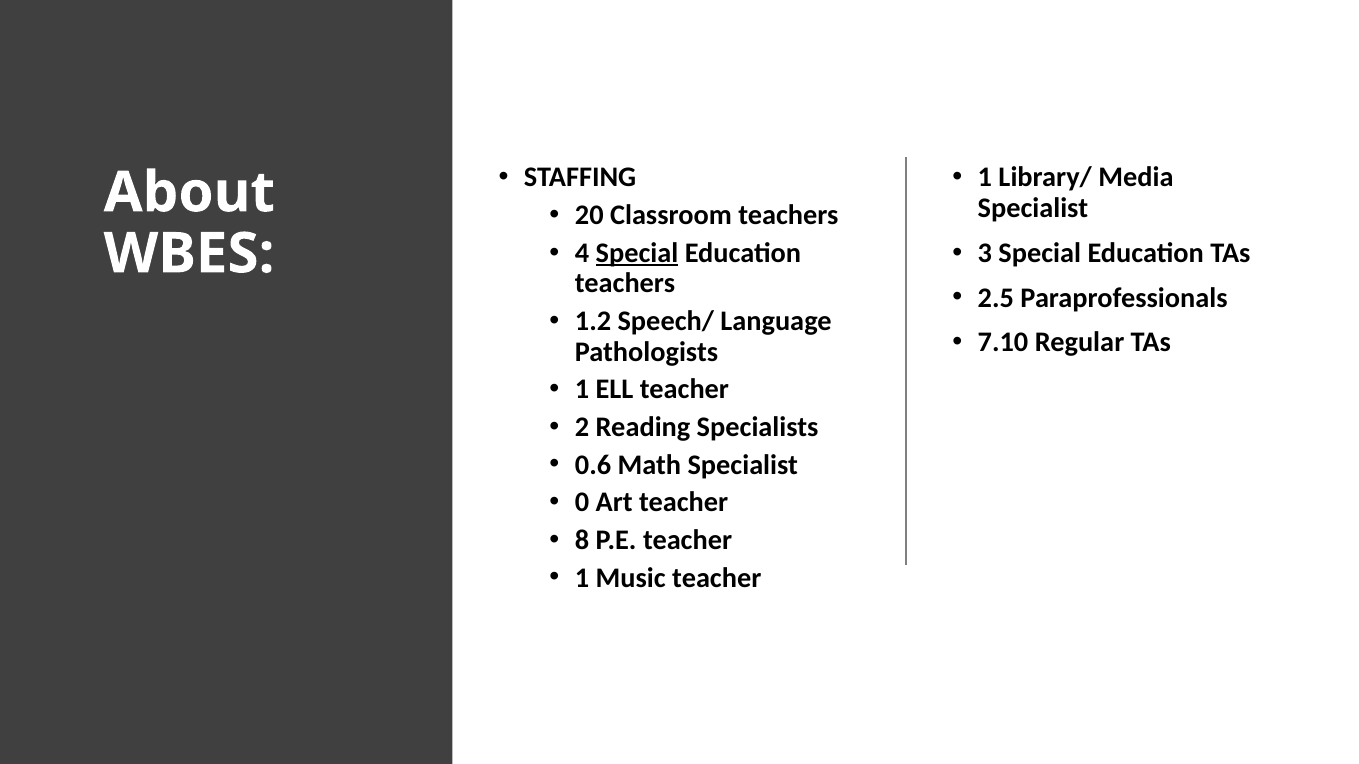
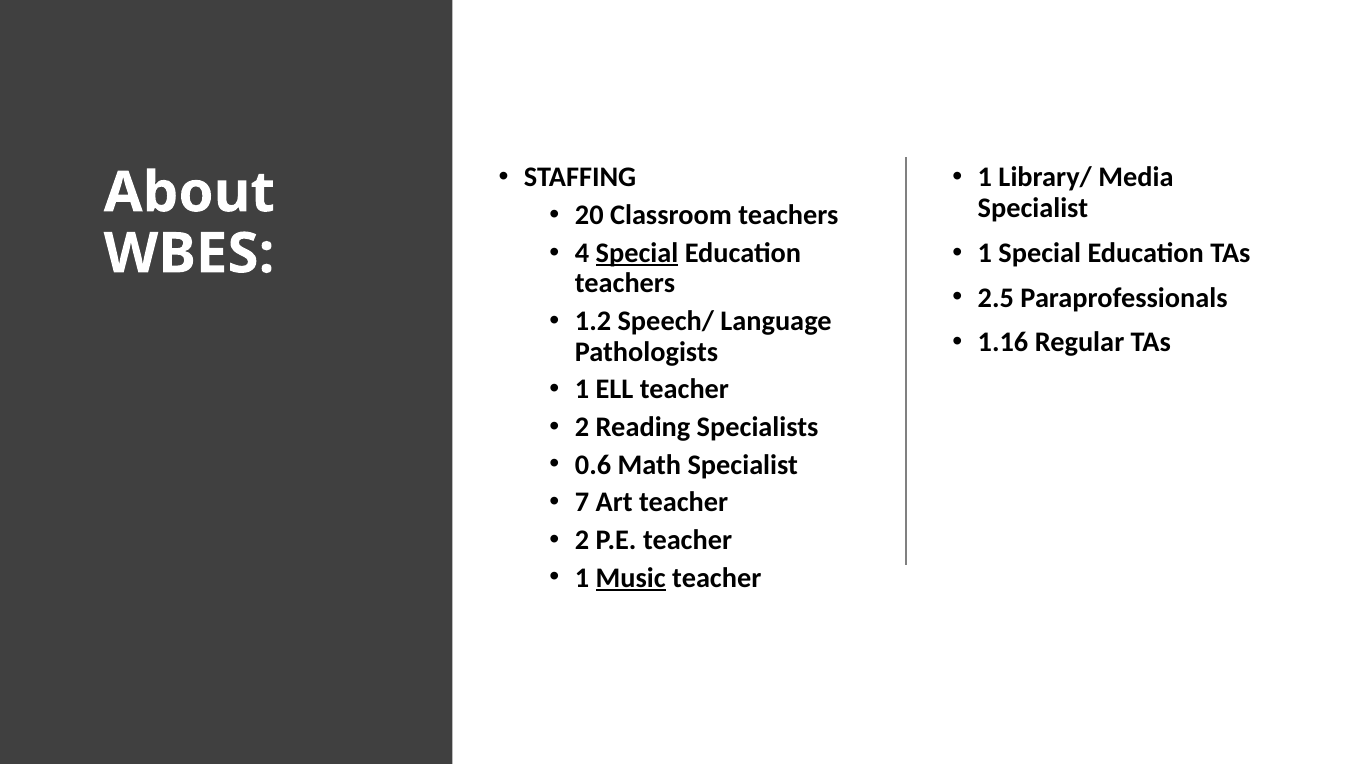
3: 3 -> 1 (985, 253)
7.10: 7.10 -> 1.16 (1003, 343)
0: 0 -> 7 (582, 503)
8: 8 -> 2 (582, 540)
Music underline: none -> present (631, 578)
